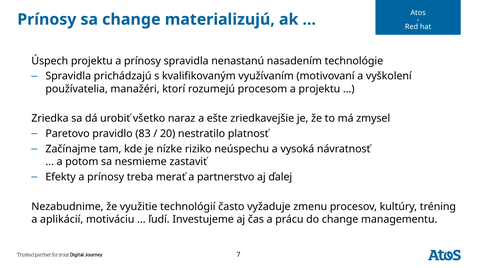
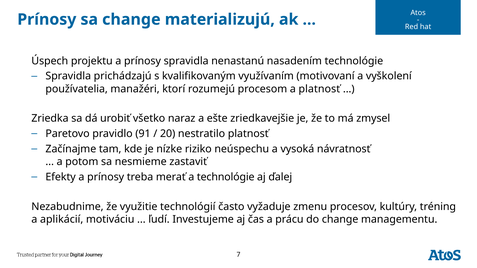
a projektu: projektu -> platnosť (319, 89)
83: 83 -> 91 (143, 134)
a partnerstvo: partnerstvo -> technológie (226, 177)
